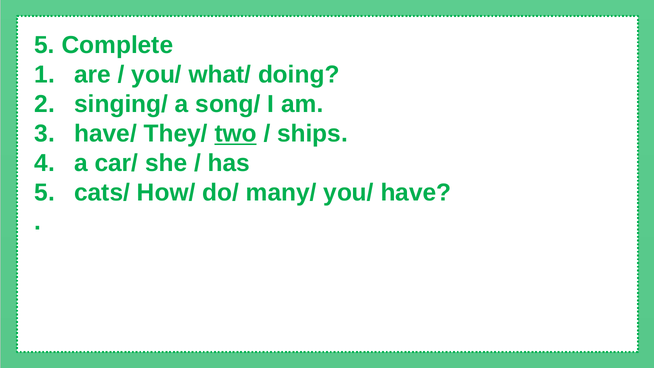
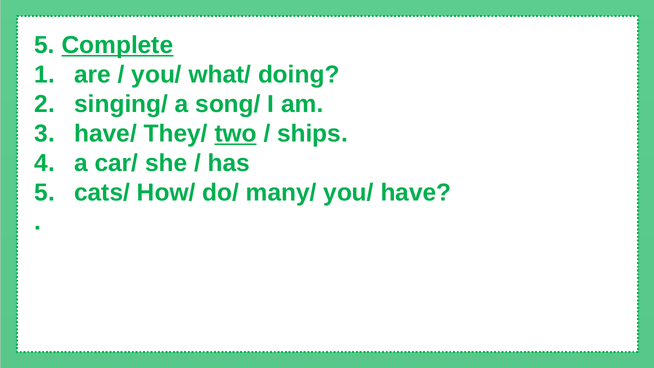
Complete underline: none -> present (117, 45)
